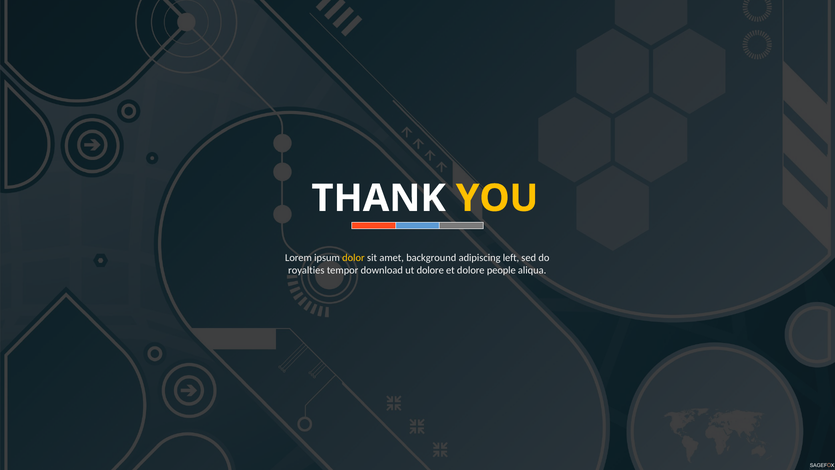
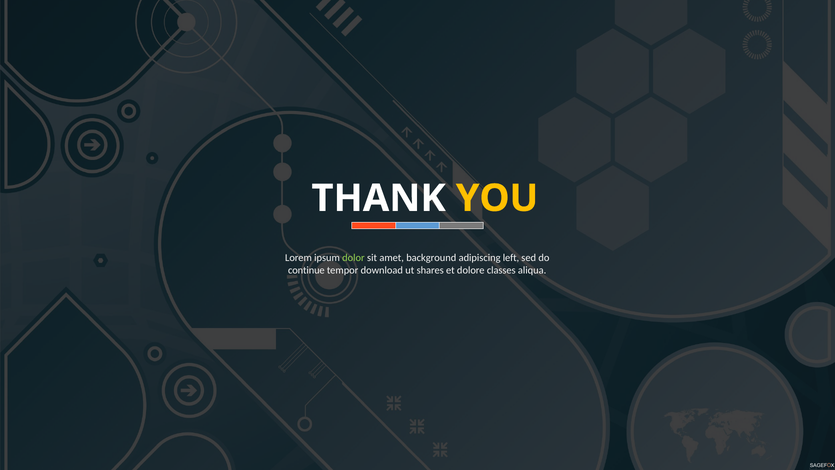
dolor colour: yellow -> light green (353, 258)
royalties: royalties -> continue (306, 270)
ut dolore: dolore -> shares (430, 270)
people: people -> classes (501, 270)
